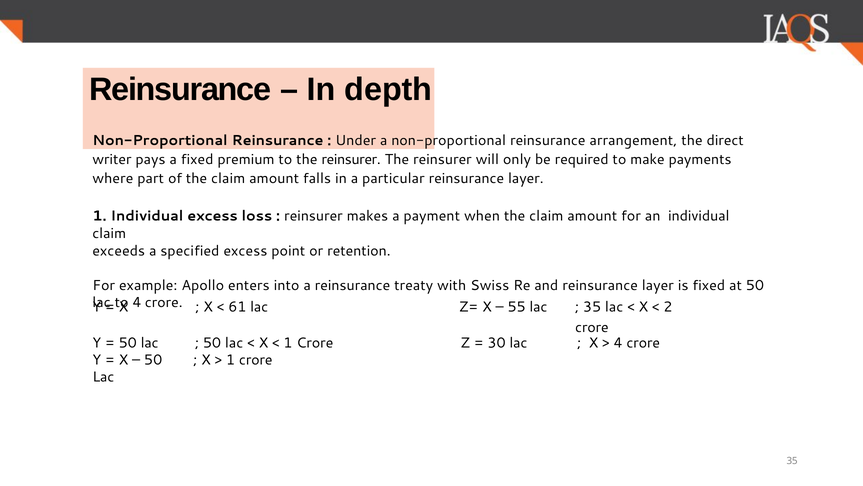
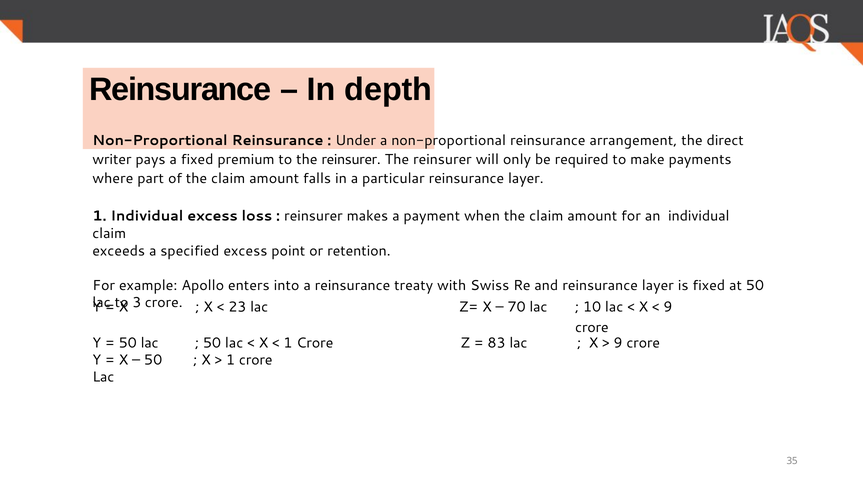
4: 4 -> 3 (137, 302)
61: 61 -> 23 (237, 307)
55: 55 -> 70 (517, 307)
35: 35 -> 10 (592, 307)
2: 2 -> 9 (668, 307)
30: 30 -> 83 (497, 343)
4: 4 -> 9 (618, 343)
